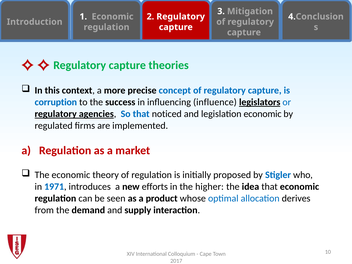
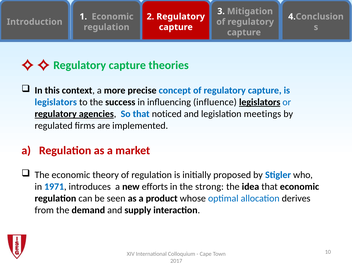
corruption: corruption -> legislators (56, 102)
legislation economic: economic -> meetings (262, 114)
higher: higher -> strong (210, 187)
